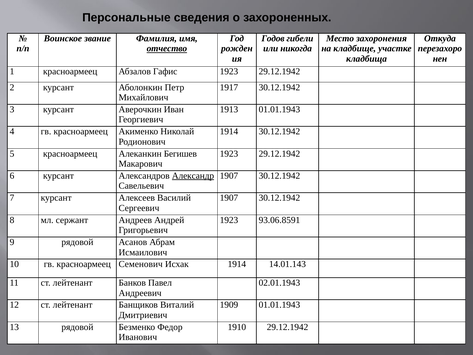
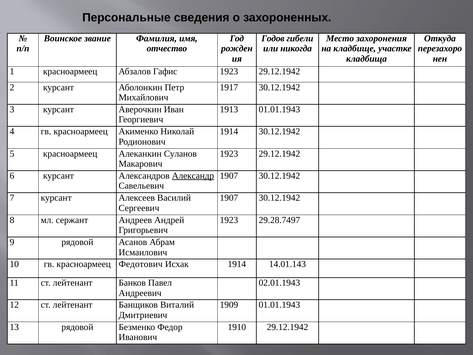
отчество underline: present -> none (167, 49)
Бегишев: Бегишев -> Суланов (180, 154)
93.06.8591: 93.06.8591 -> 29.28.7497 (279, 220)
Семенович: Семенович -> Федотович (141, 264)
